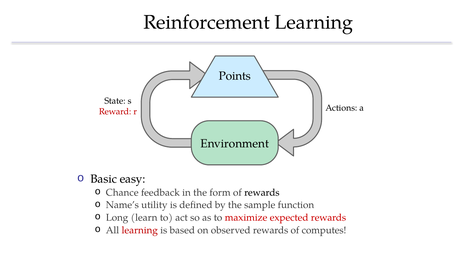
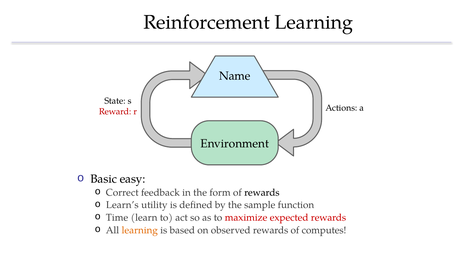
Points: Points -> Name (235, 76)
Chance: Chance -> Correct (122, 192)
Name’s: Name’s -> Learn’s (122, 205)
Long: Long -> Time (117, 218)
learning colour: red -> orange (140, 230)
